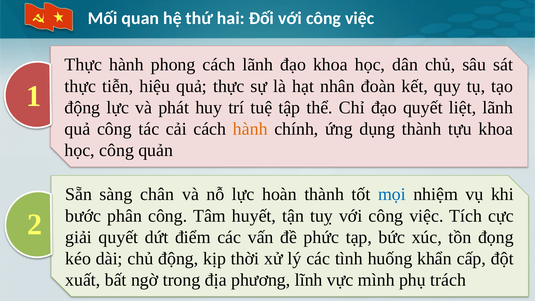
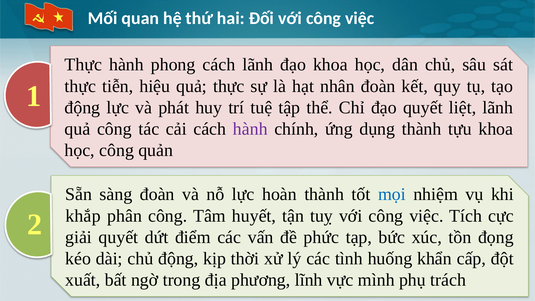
hành colour: orange -> purple (250, 129)
sàng chân: chân -> đoàn (157, 194)
bước: bước -> khắp (83, 216)
